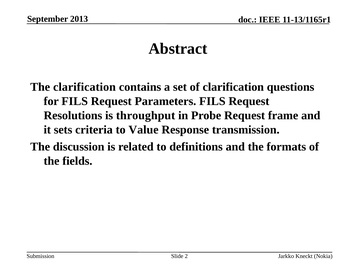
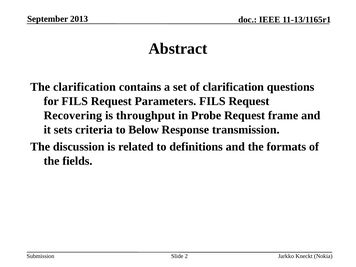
Resolutions: Resolutions -> Recovering (73, 115)
Value: Value -> Below (144, 130)
